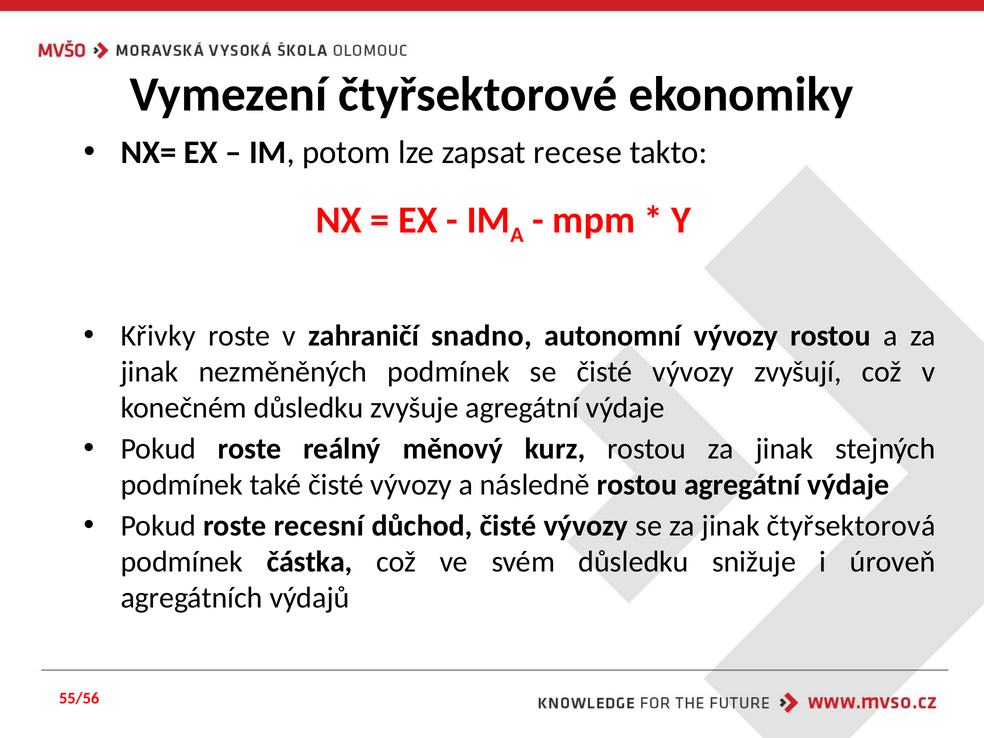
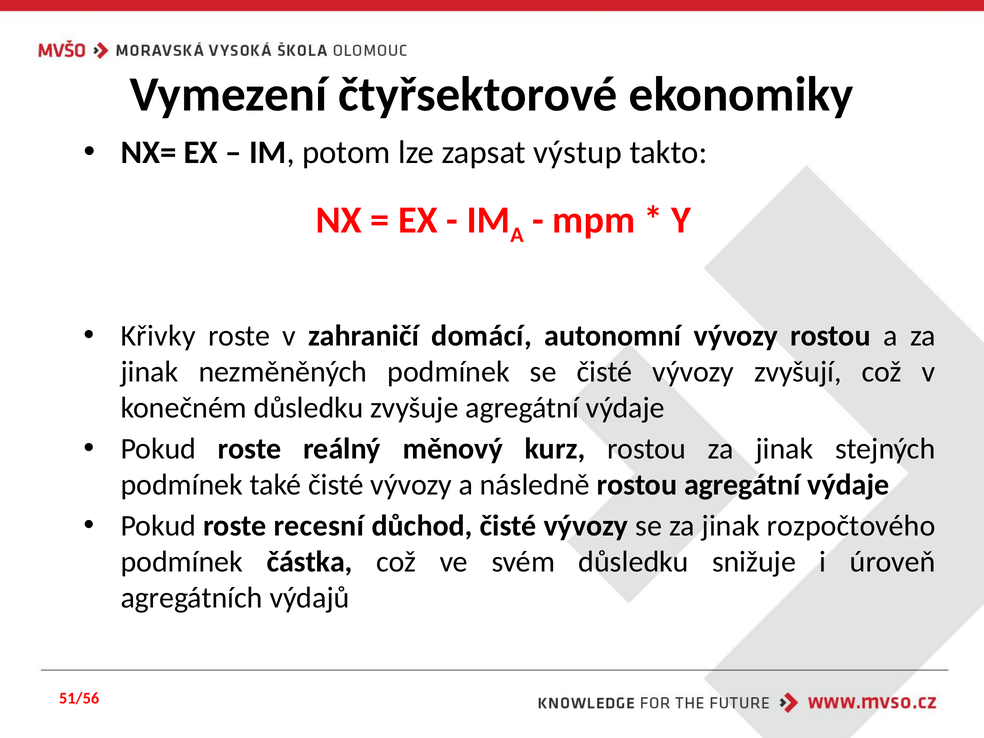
recese: recese -> výstup (578, 153)
snadno: snadno -> domácí (481, 336)
čtyřsektorová: čtyřsektorová -> rozpočtového (851, 526)
55/56: 55/56 -> 51/56 (79, 698)
